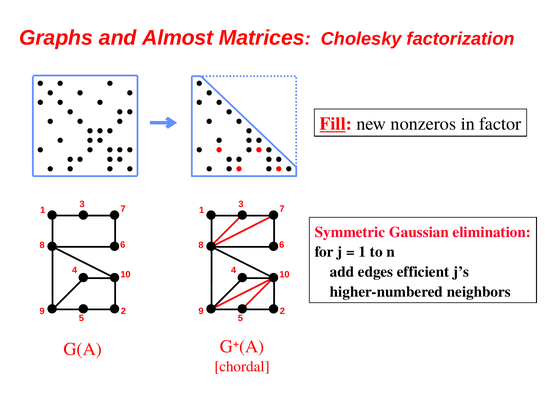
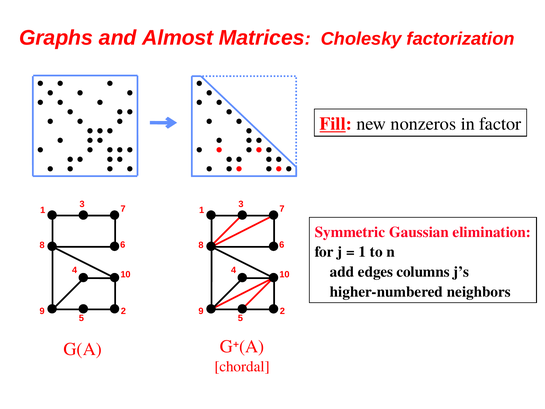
efficient: efficient -> columns (423, 272)
